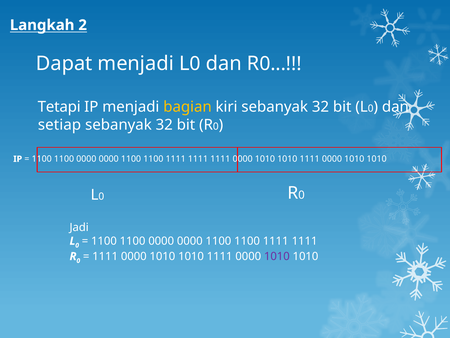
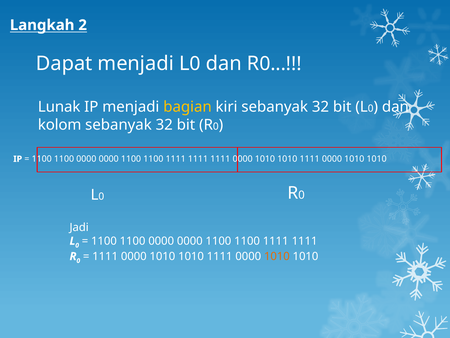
Tetapi: Tetapi -> Lunak (59, 107)
setiap: setiap -> kolom (60, 125)
1010 colour: purple -> orange (277, 256)
